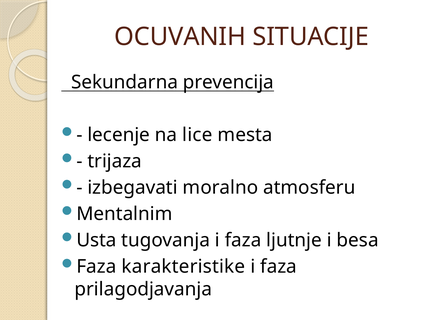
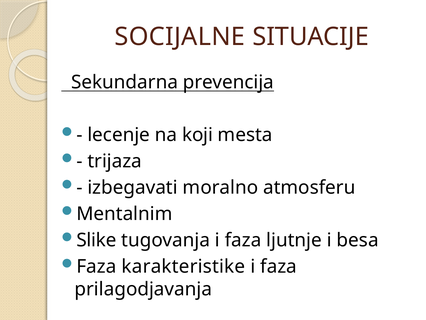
OCUVANIH: OCUVANIH -> SOCIJALNE (180, 37)
lice: lice -> koji (198, 135)
Usta: Usta -> Slike (96, 240)
